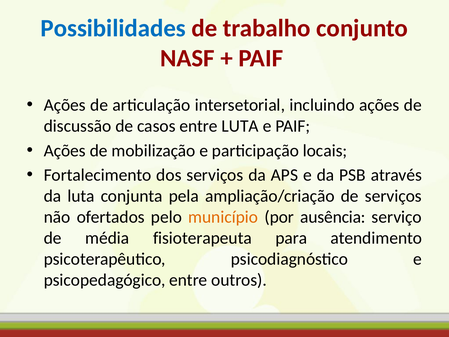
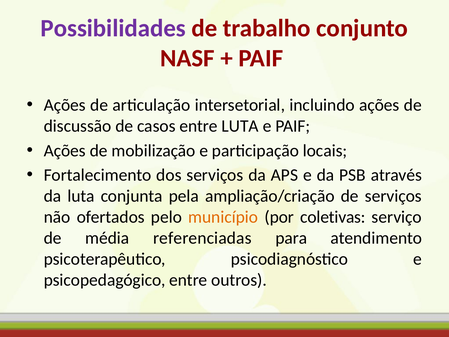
Possibilidades colour: blue -> purple (113, 28)
ausência: ausência -> coletivas (333, 217)
fisioterapeuta: fisioterapeuta -> referenciadas (202, 238)
